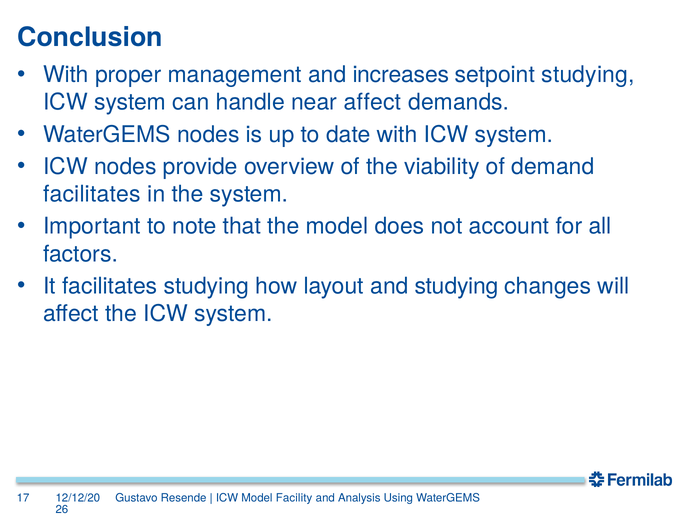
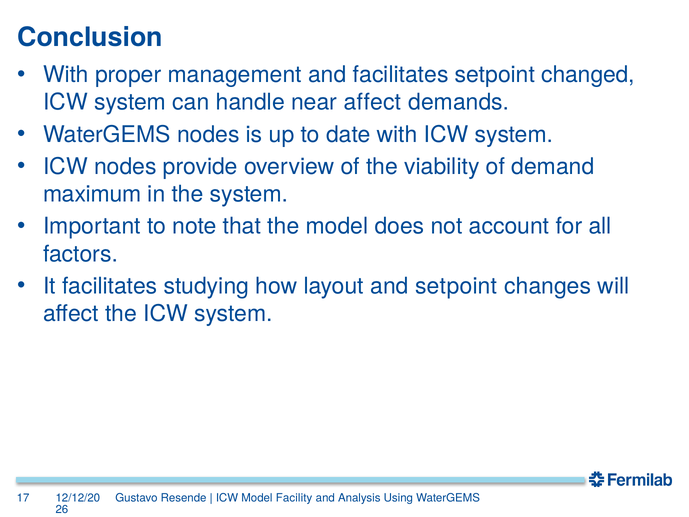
and increases: increases -> facilitates (401, 75)
setpoint studying: studying -> changed (588, 75)
facilitates: facilitates -> maximum (92, 194)
and studying: studying -> setpoint (456, 286)
